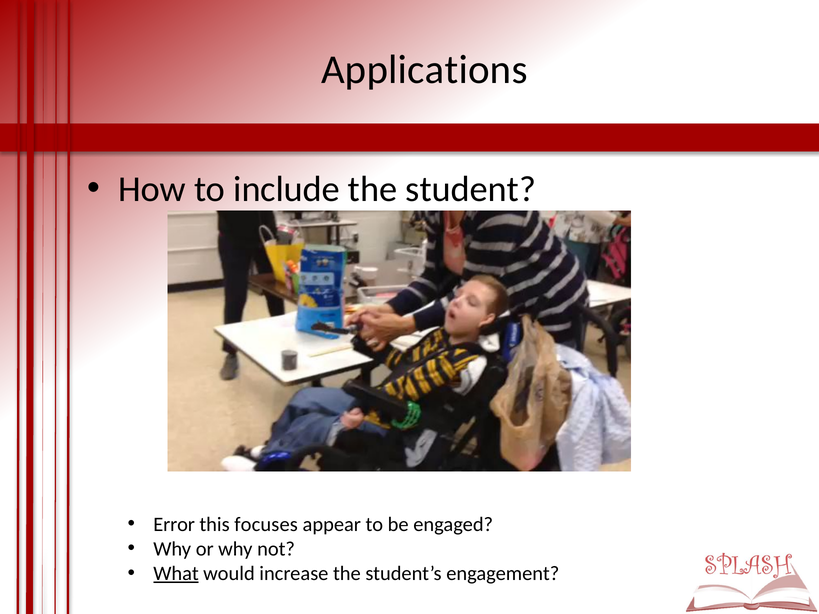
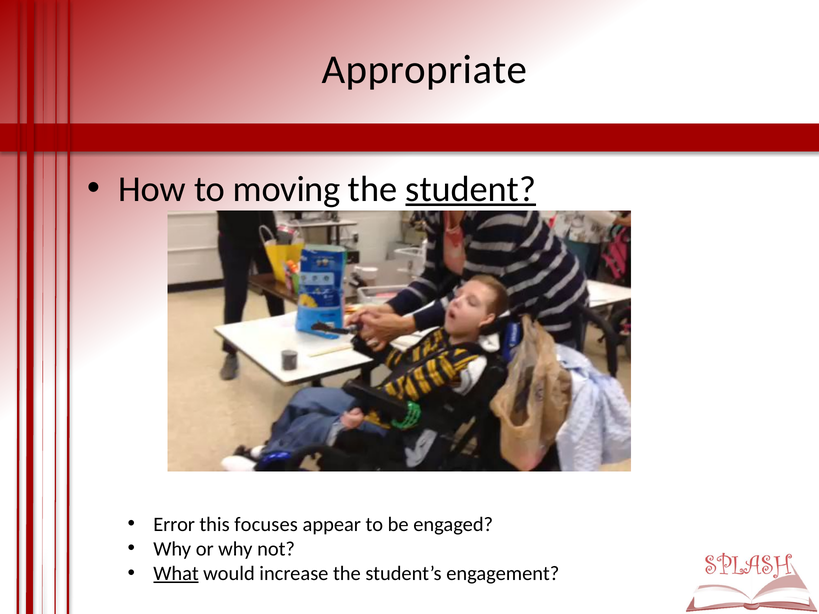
Applications: Applications -> Appropriate (424, 70)
include: include -> moving (287, 189)
student underline: none -> present (471, 189)
